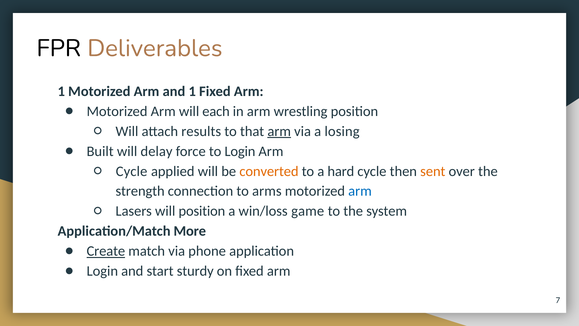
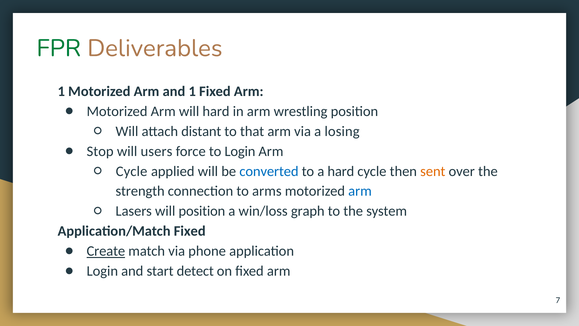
FPR colour: black -> green (59, 48)
will each: each -> hard (216, 111)
results: results -> distant (201, 131)
arm underline: present -> none (279, 131)
Built: Built -> Stop (100, 151)
delay: delay -> users (156, 151)
converted colour: orange -> blue (269, 171)
game: game -> graph (308, 211)
Application/Match More: More -> Fixed (190, 231)
sturdy: sturdy -> detect (195, 271)
